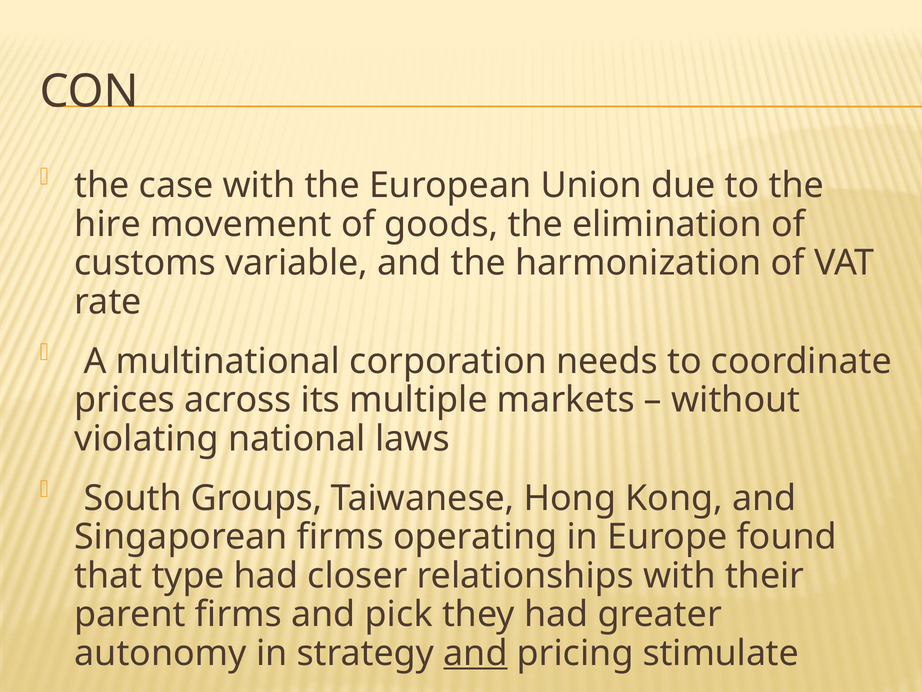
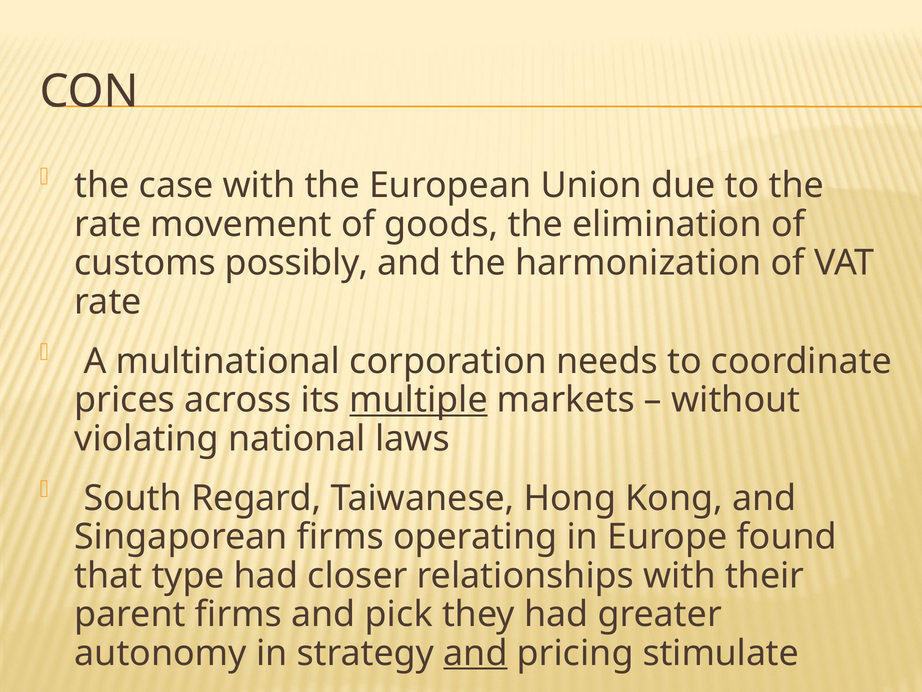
hire: hire -> rate (108, 224)
variable: variable -> possibly (297, 263)
multiple underline: none -> present (419, 400)
Groups: Groups -> Regard (256, 498)
